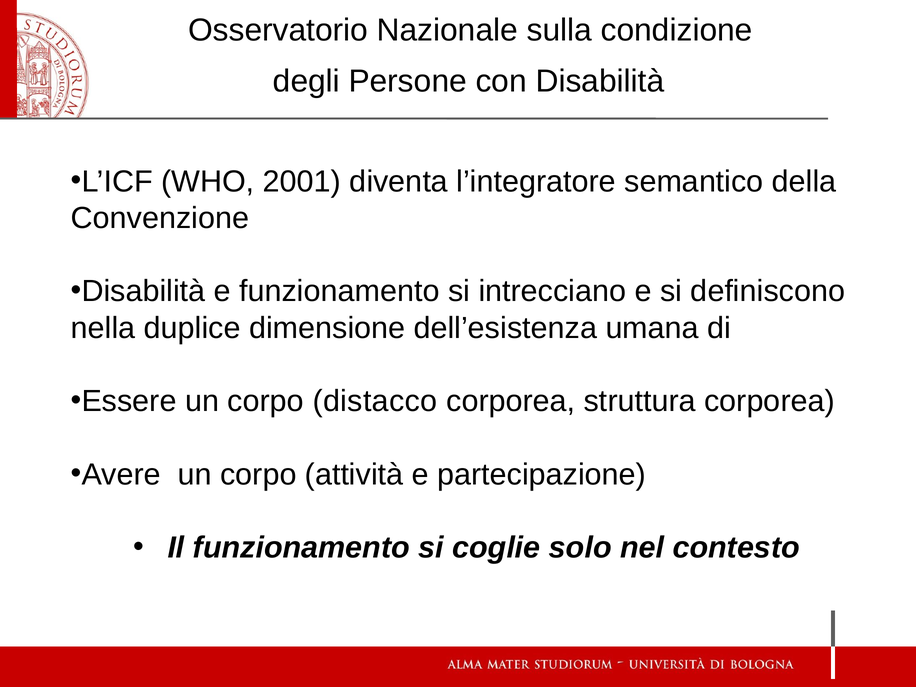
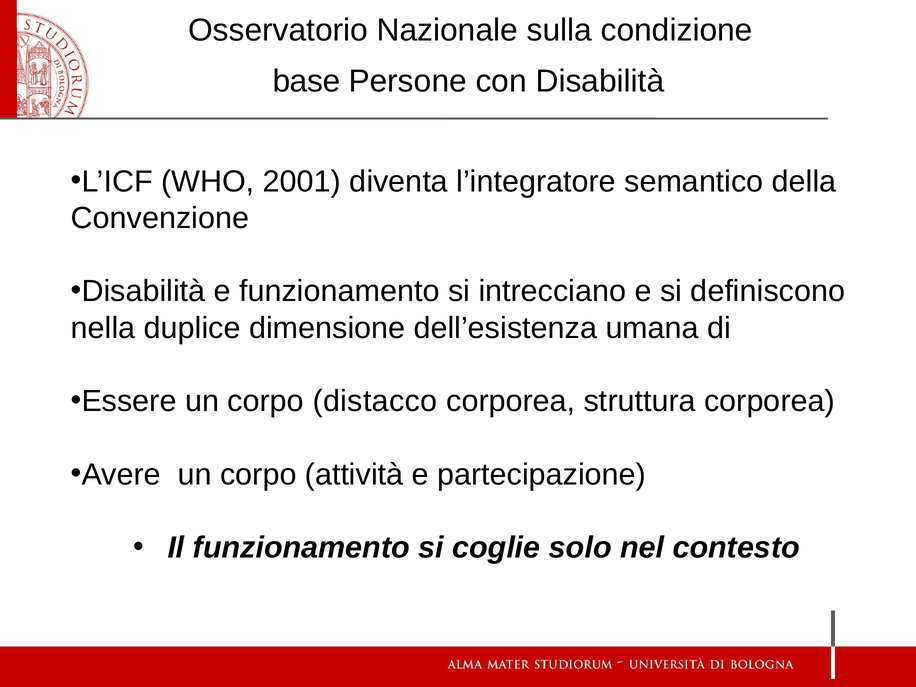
degli: degli -> base (307, 81)
